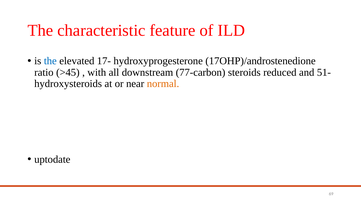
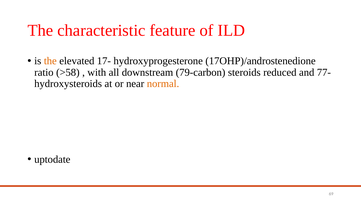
the colour: blue -> orange (50, 61)
>45: >45 -> >58 (68, 72)
77-carbon: 77-carbon -> 79-carbon (201, 72)
51-: 51- -> 77- (324, 72)
